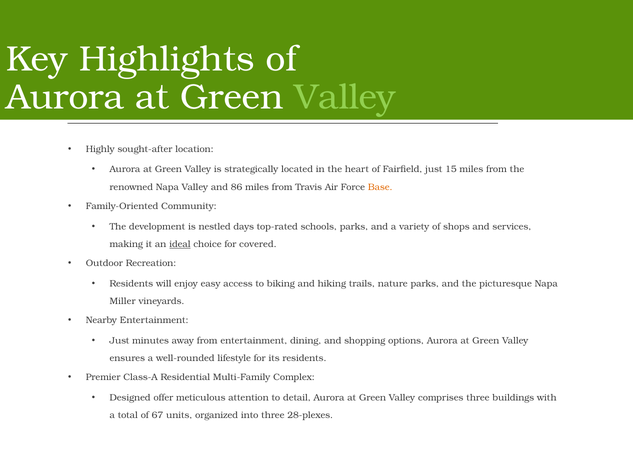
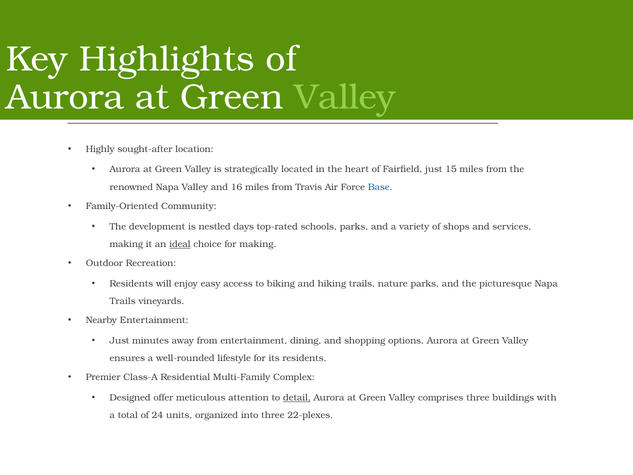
86: 86 -> 16 (237, 187)
Base colour: orange -> blue (380, 187)
for covered: covered -> making (258, 244)
Miller: Miller -> Trails (123, 301)
detail underline: none -> present (297, 398)
67: 67 -> 24 (157, 415)
28-plexes: 28-plexes -> 22-plexes (310, 415)
